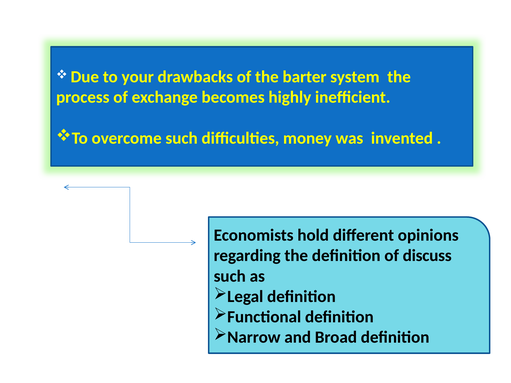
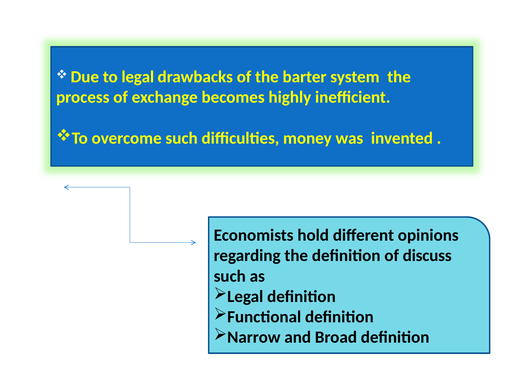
to your: your -> legal (138, 77)
